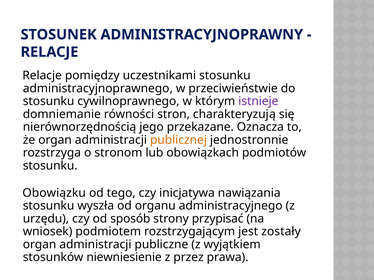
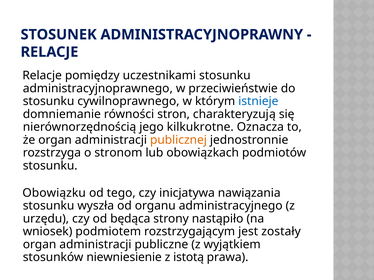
istnieje colour: purple -> blue (258, 101)
przekazane: przekazane -> kilkukrotne (200, 127)
sposób: sposób -> będąca (130, 219)
przypisać: przypisać -> nastąpiło (218, 219)
przez: przez -> istotą (189, 258)
